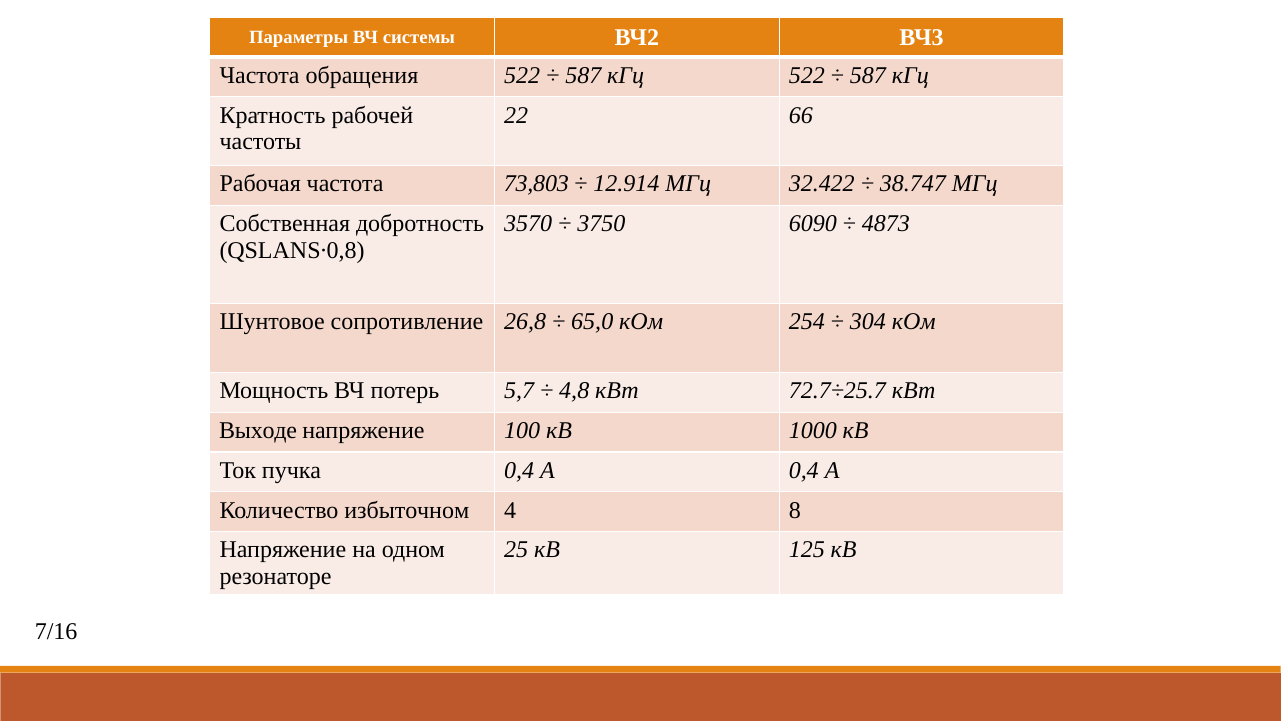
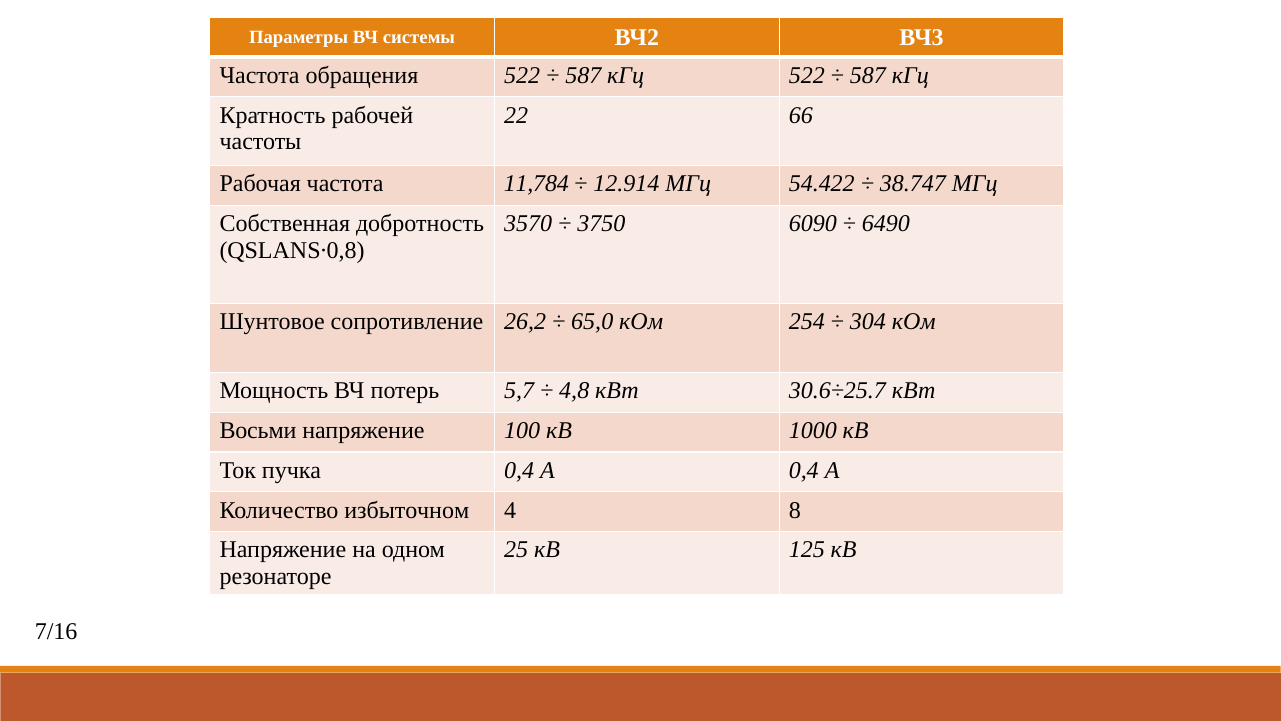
73,803: 73,803 -> 11,784 (536, 184)
32.422: 32.422 -> 54.422 (822, 184)
4873: 4873 -> 6490 (886, 224)
26,8: 26,8 -> 26,2 (525, 322)
72.7÷25.7: 72.7÷25.7 -> 30.6÷25.7 (837, 390)
Выходе: Выходе -> Восьми (258, 430)
